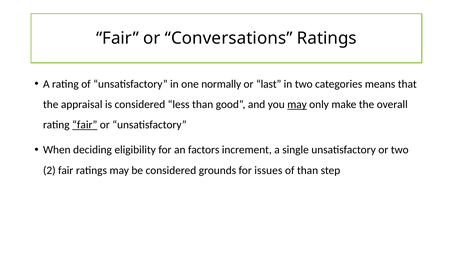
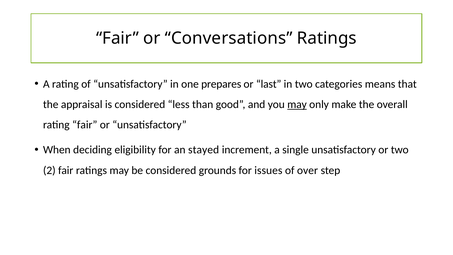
normally: normally -> prepares (221, 84)
fair underline: present -> none (85, 125)
factors: factors -> stayed (204, 150)
of than: than -> over (308, 170)
